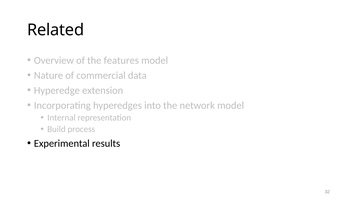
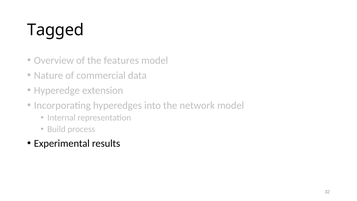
Related: Related -> Tagged (56, 30)
